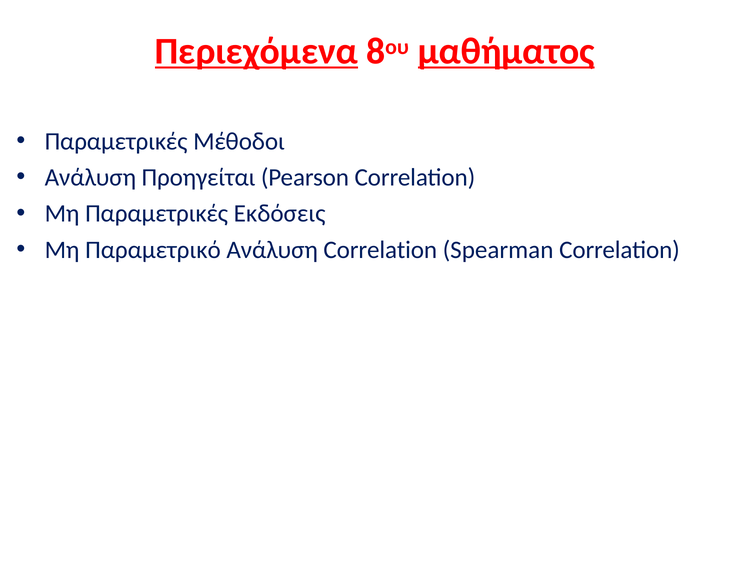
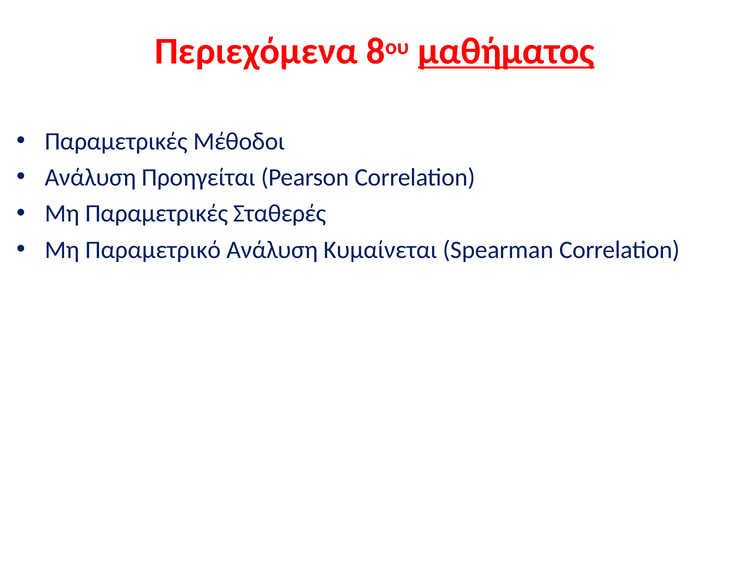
Περιεχόμενα underline: present -> none (256, 51)
Εκδόσεις: Εκδόσεις -> Σταθερές (280, 214)
Ανάλυση Correlation: Correlation -> Κυμαίνεται (380, 250)
